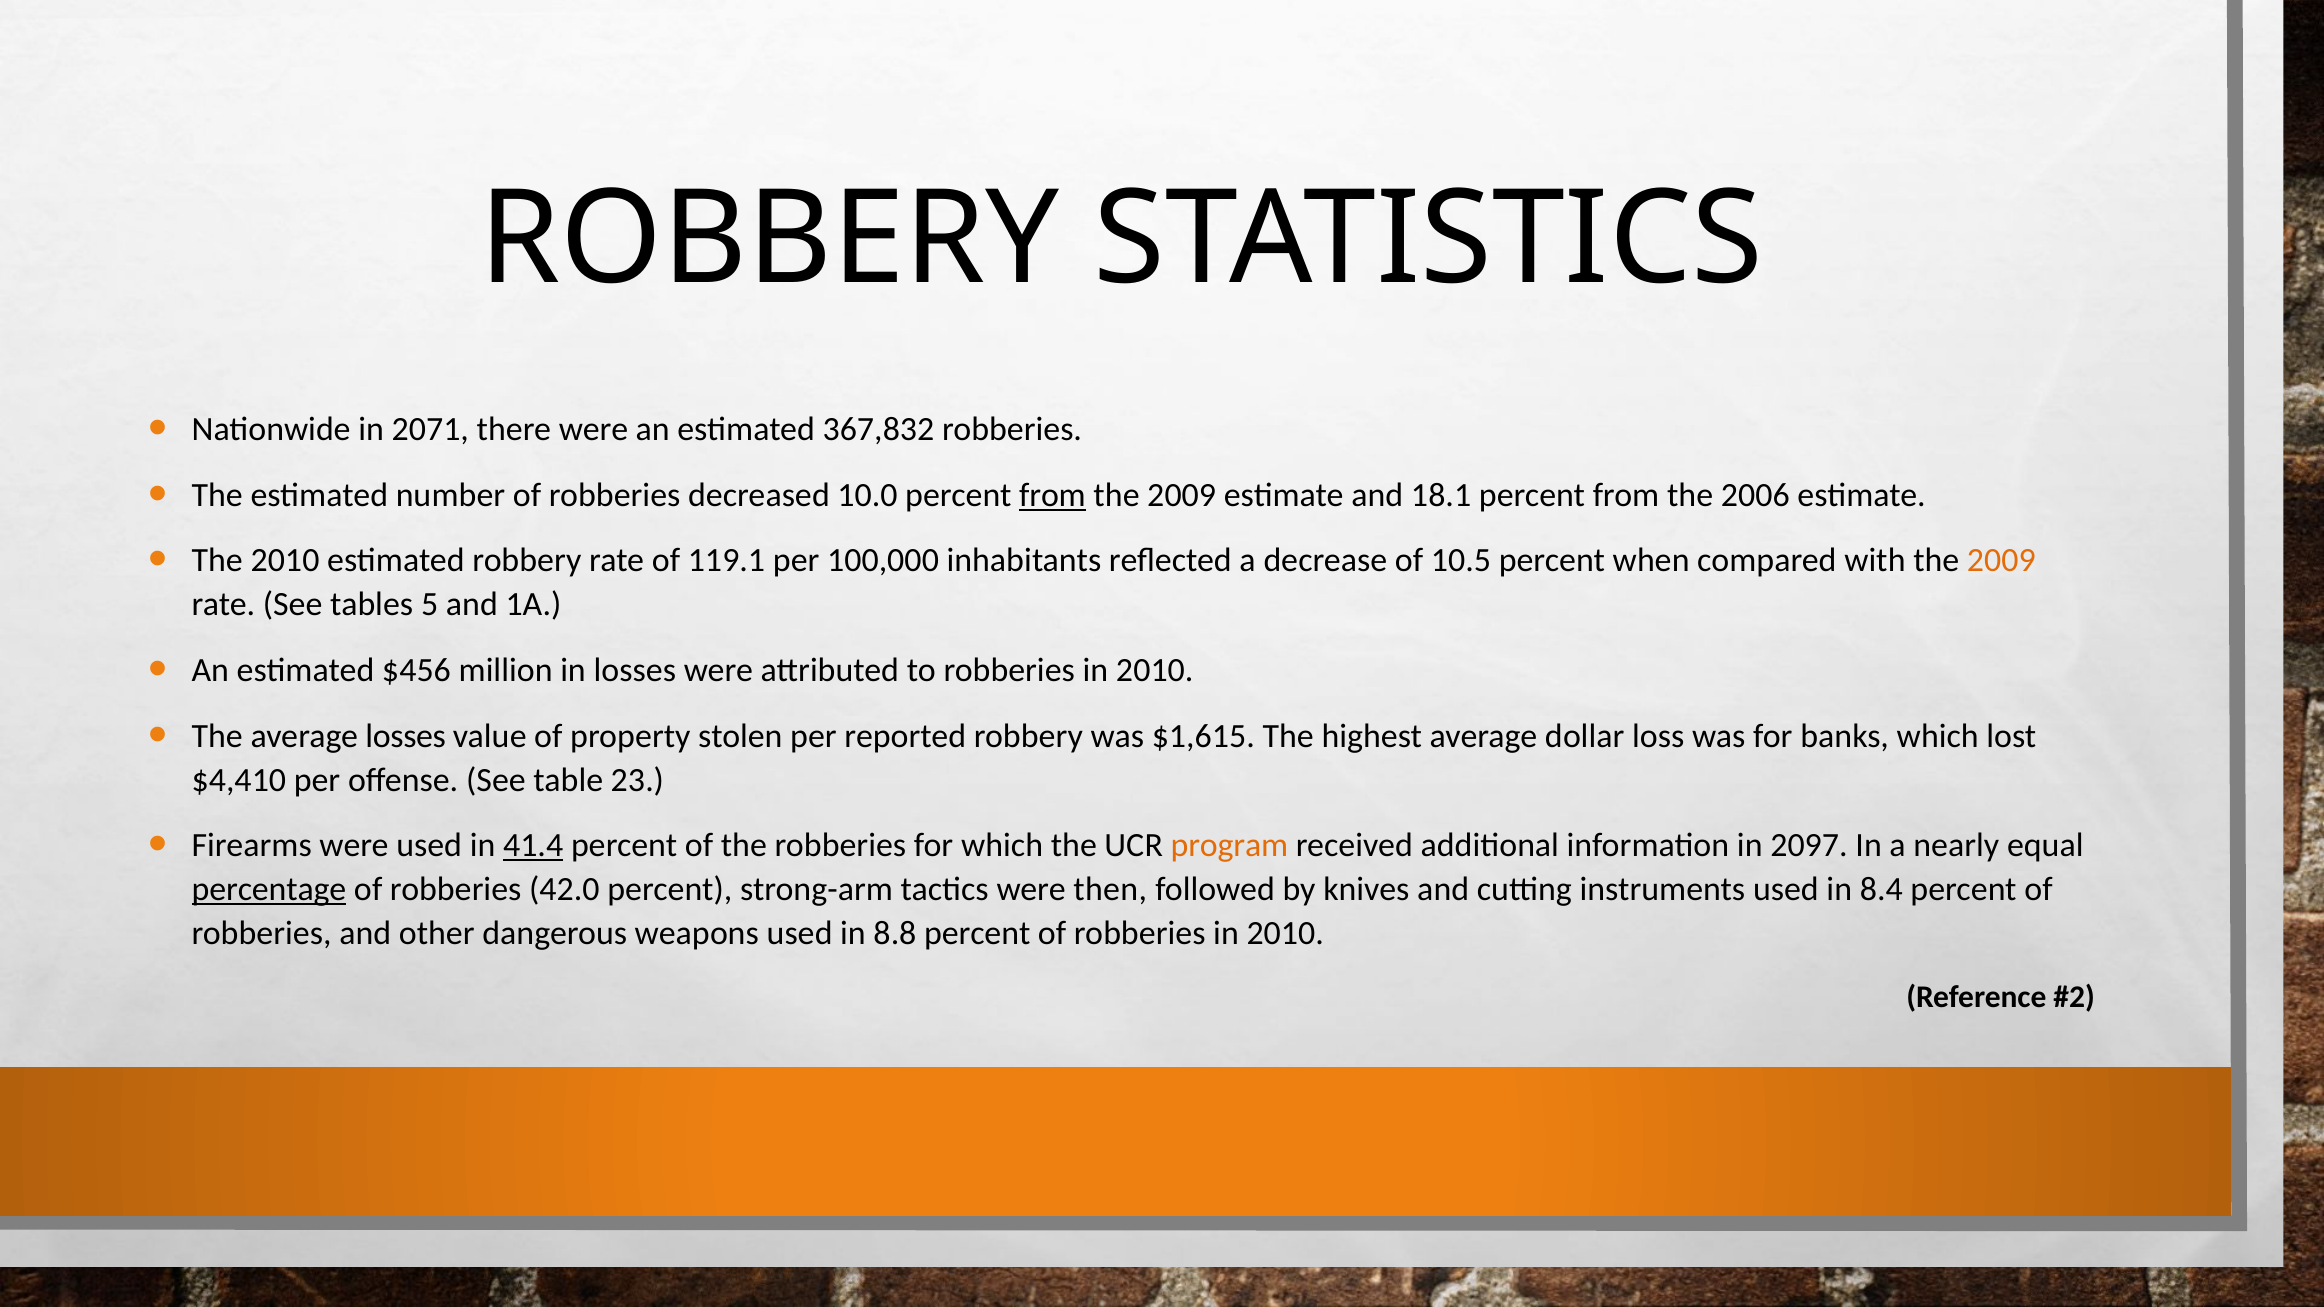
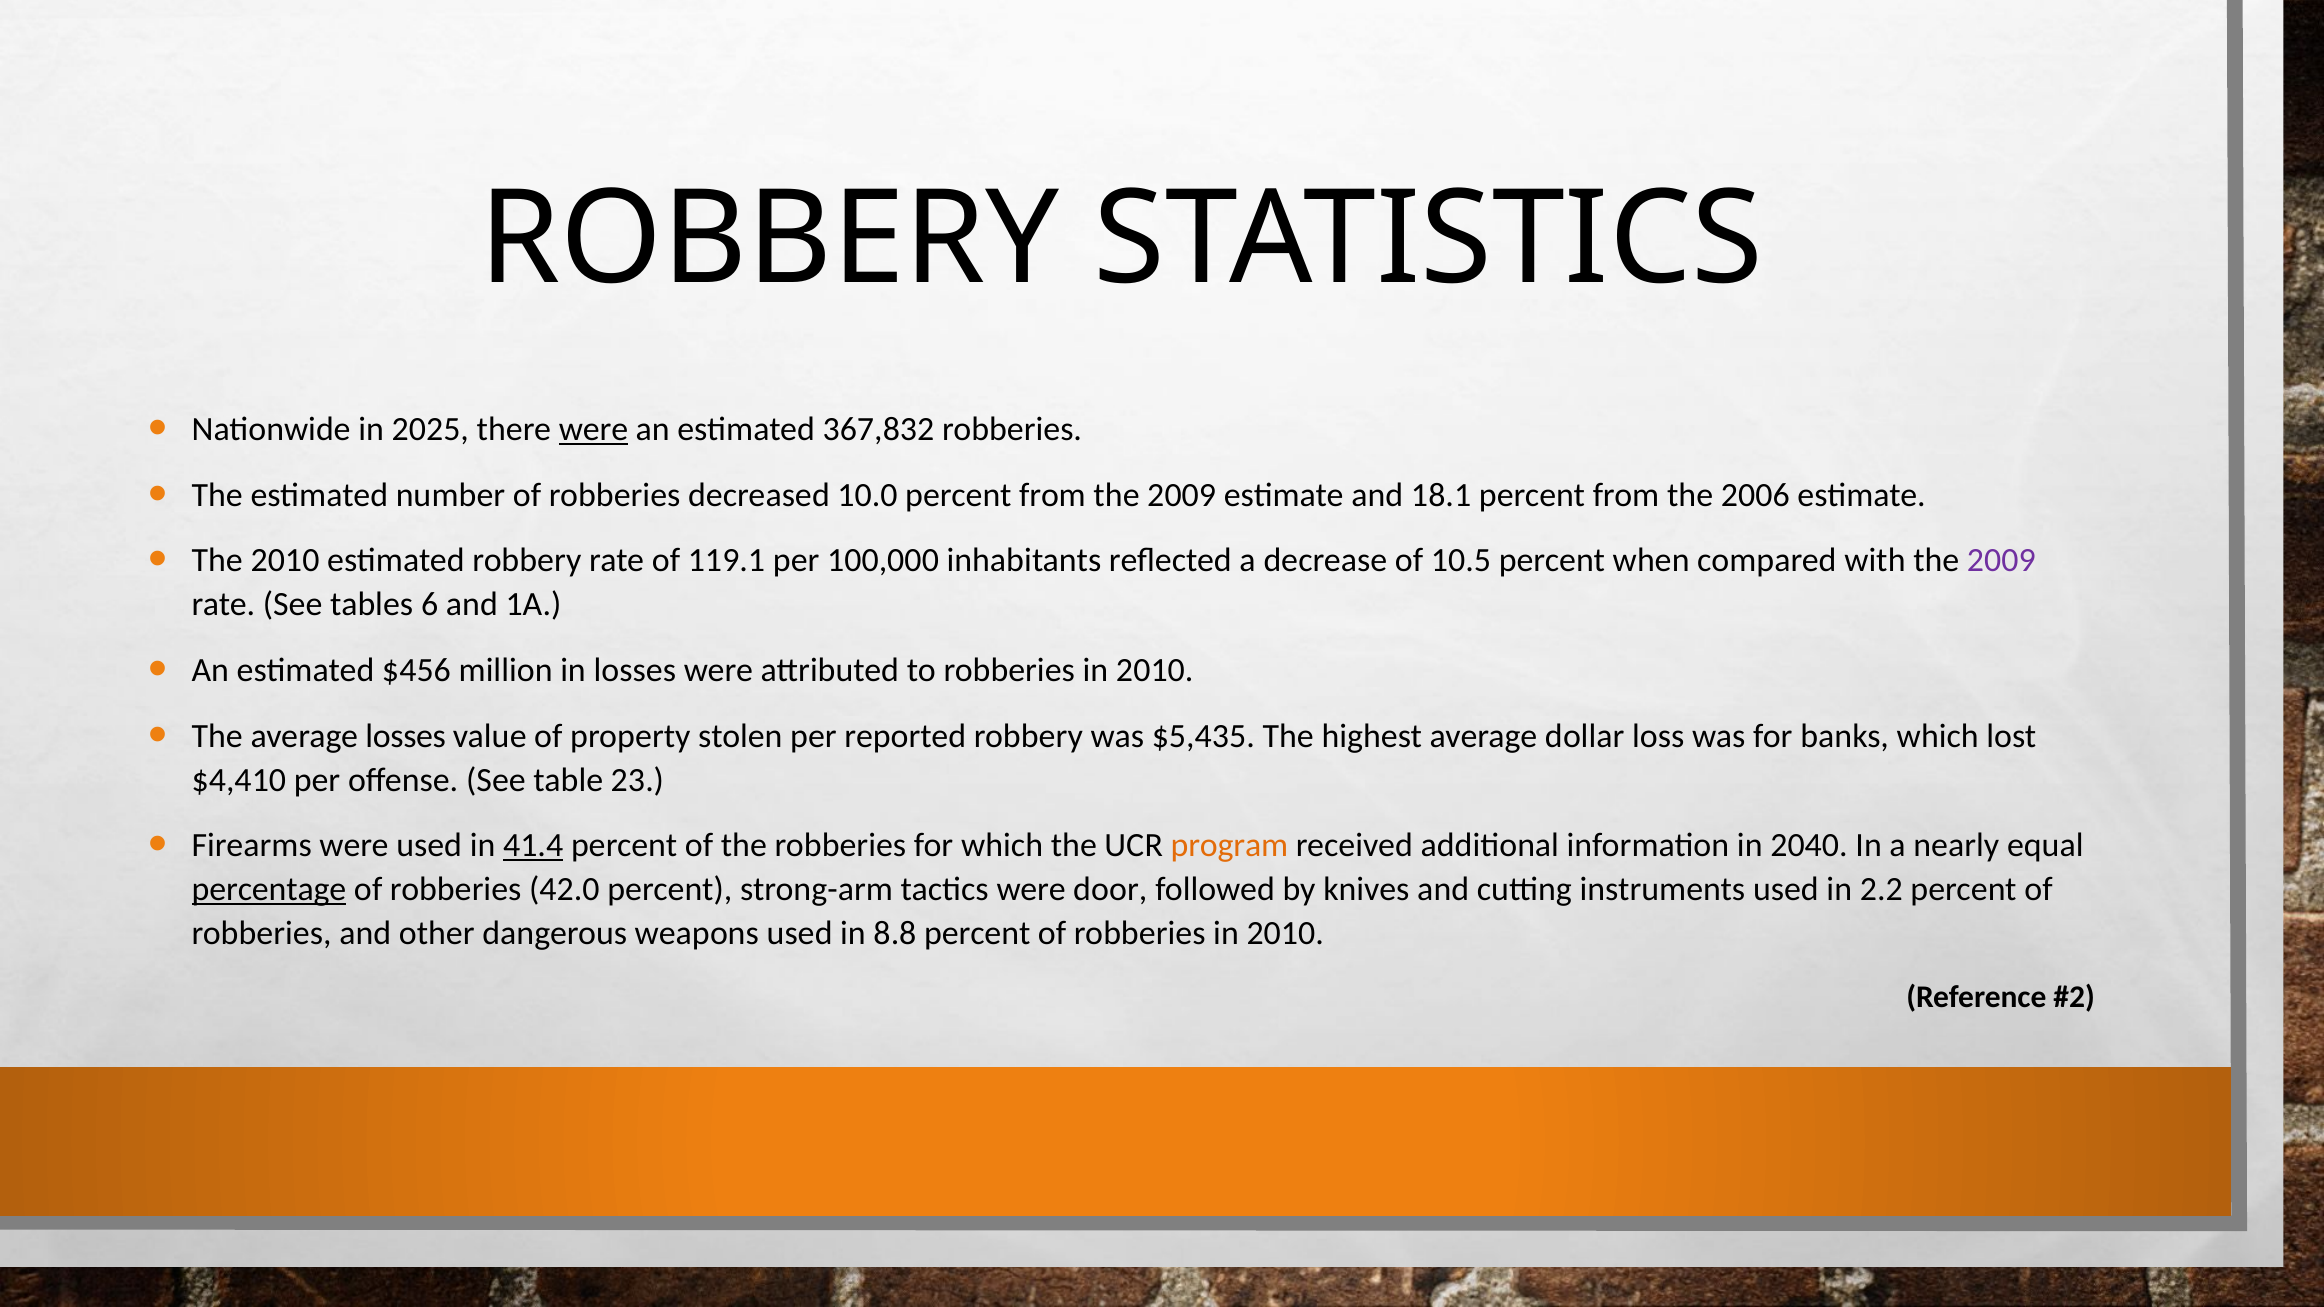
2071: 2071 -> 2025 (430, 430)
were underline: none -> present (593, 430)
from underline: present -> none (1052, 495)
2009 colour: orange -> purple (2001, 561)
5: 5 -> 6 (430, 605)
$1,615: $1,615 -> $5,435 (1203, 736)
2097: 2097 -> 2040 (1809, 846)
then: then -> door (1110, 890)
8.4: 8.4 -> 2.2 (1881, 890)
